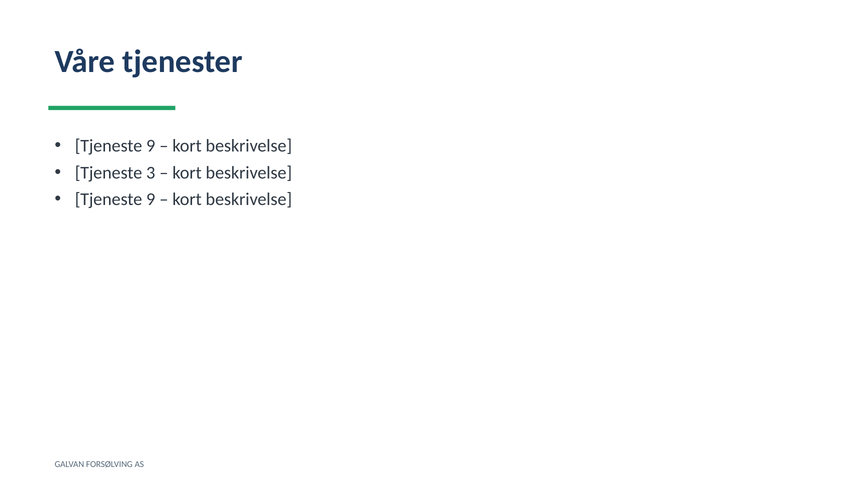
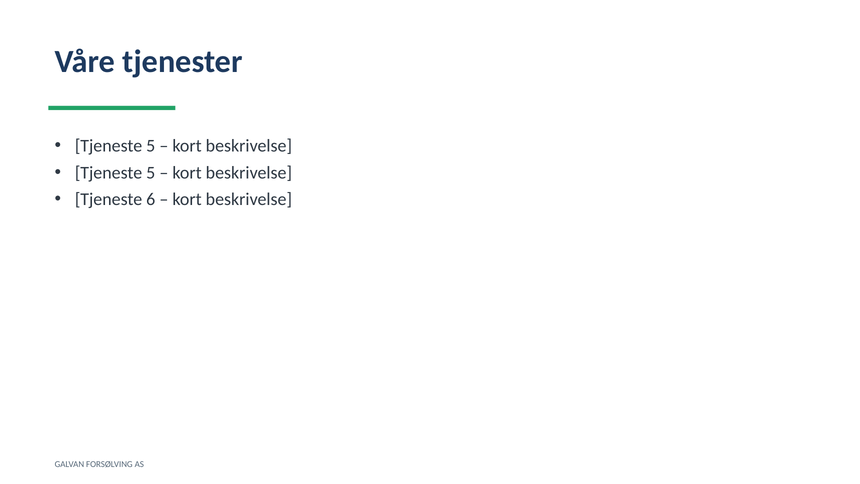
9: 9 -> 5 (151, 146)
3: 3 -> 5 (151, 173)
9: 9 -> 6 (151, 199)
